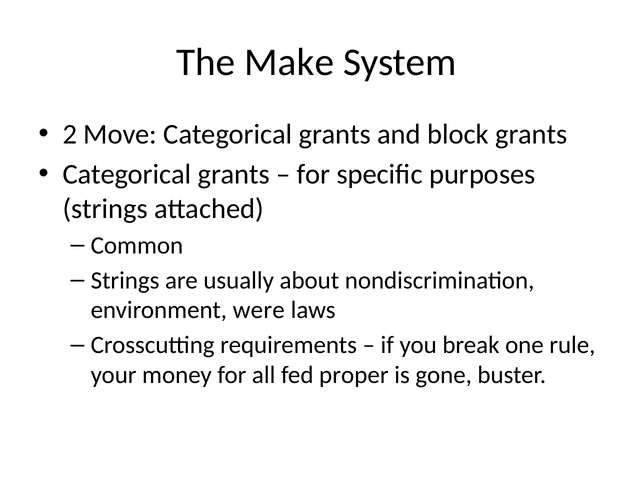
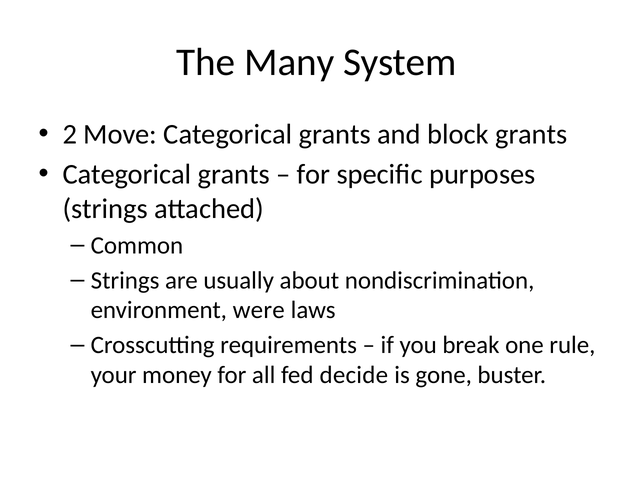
Make: Make -> Many (289, 62)
proper: proper -> decide (354, 375)
